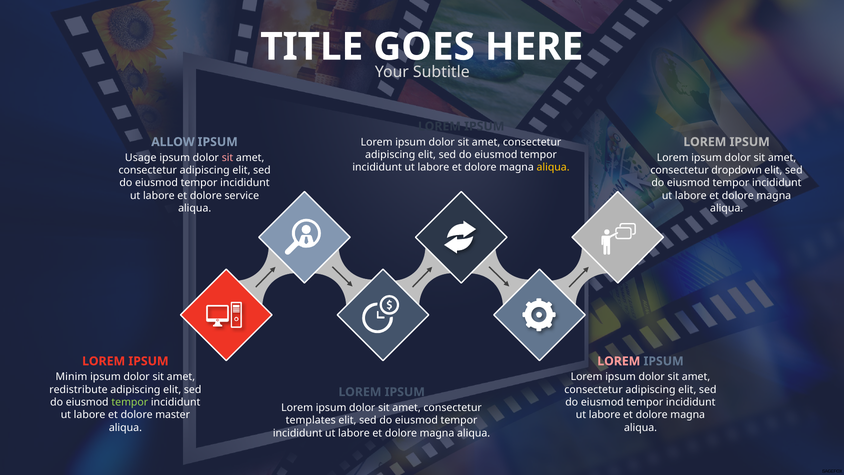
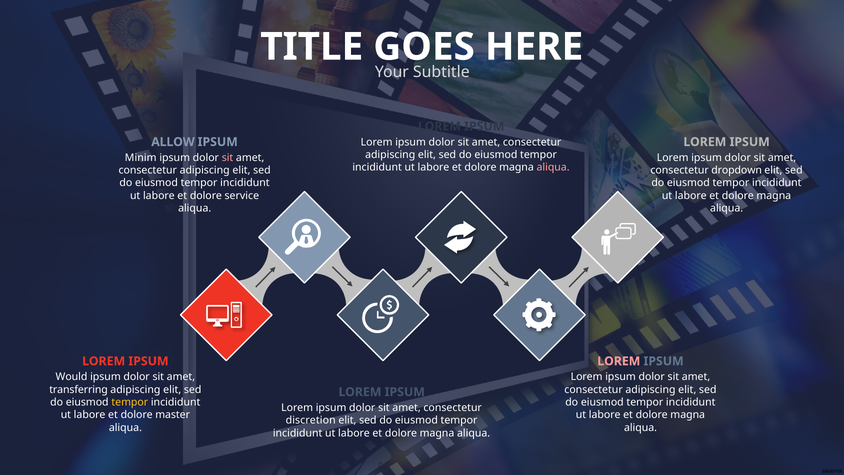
Usage: Usage -> Minim (141, 158)
aliqua colour: yellow -> pink (553, 167)
Minim: Minim -> Would (72, 377)
redistribute: redistribute -> transferring (79, 389)
tempor colour: light green -> yellow (130, 402)
templates: templates -> discretion (311, 420)
